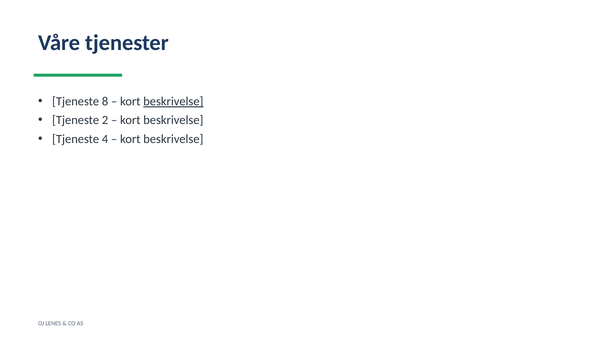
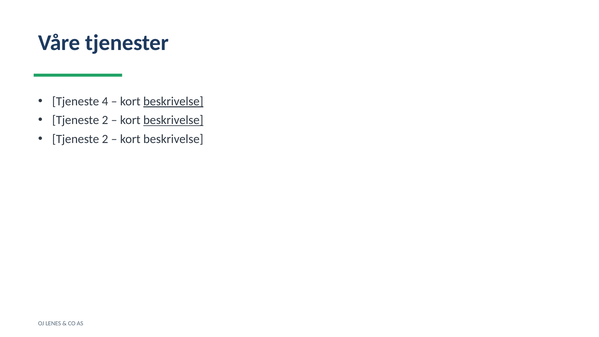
8: 8 -> 4 (105, 101)
beskrivelse underline: none -> present (173, 120)
4: 4 -> 2 (105, 139)
